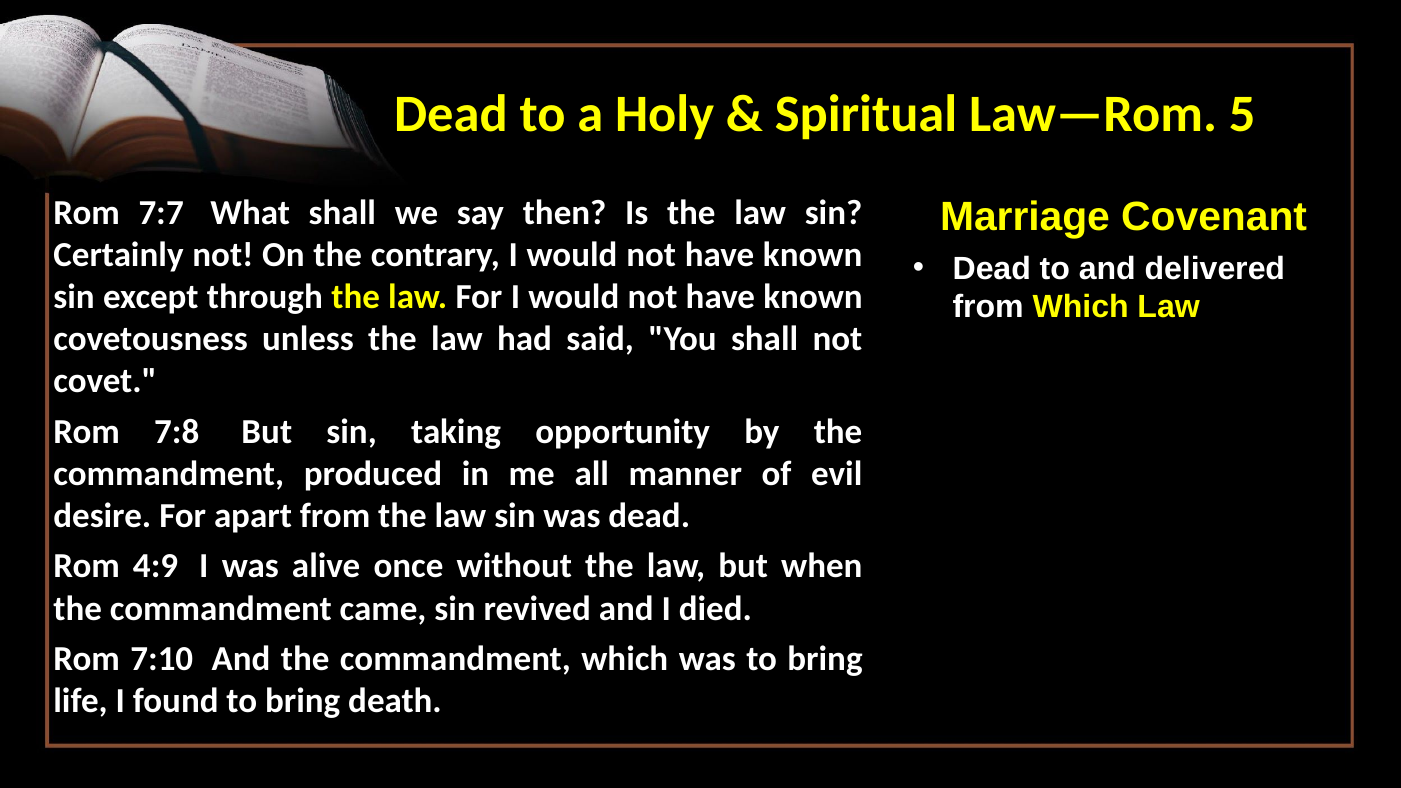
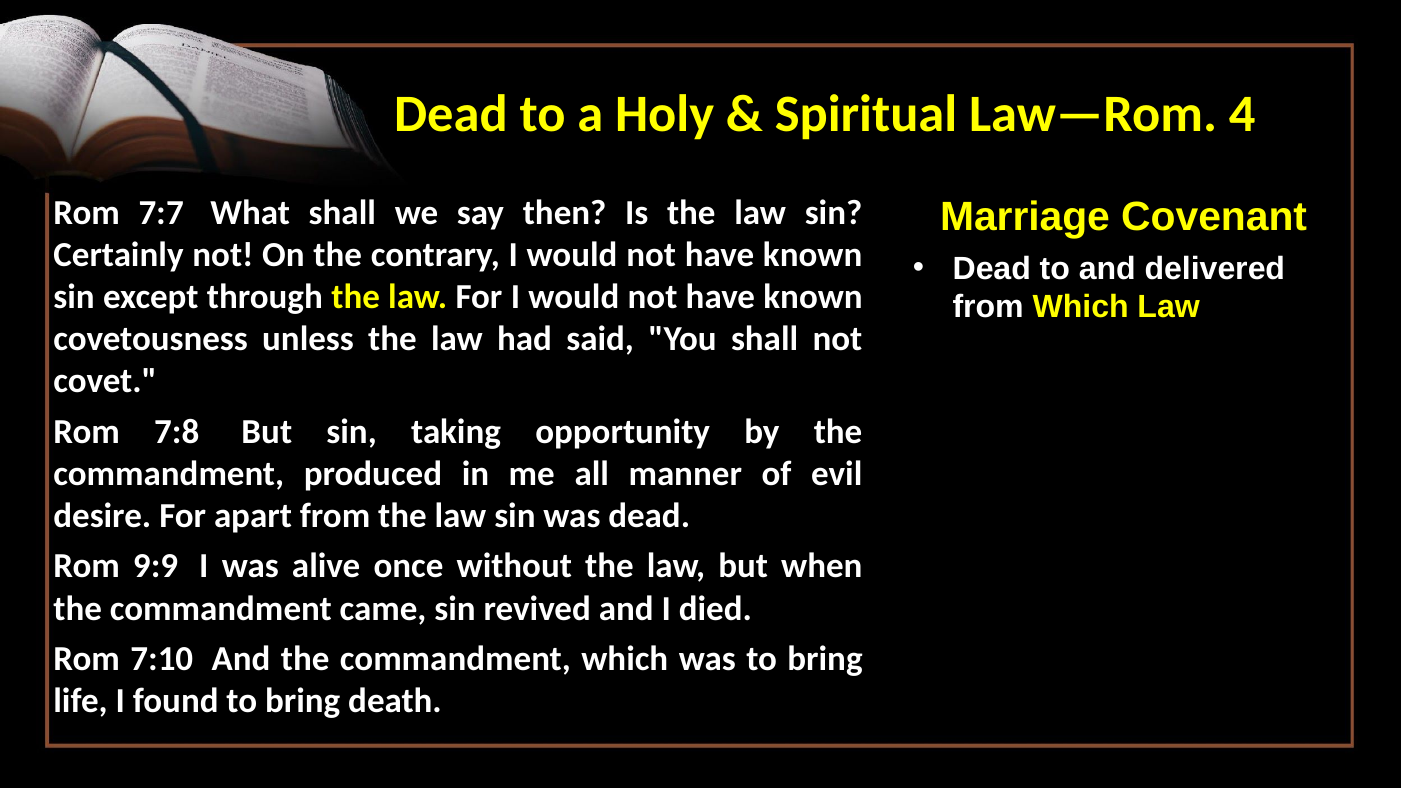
5: 5 -> 4 (1242, 114)
4:9: 4:9 -> 9:9 (156, 566)
